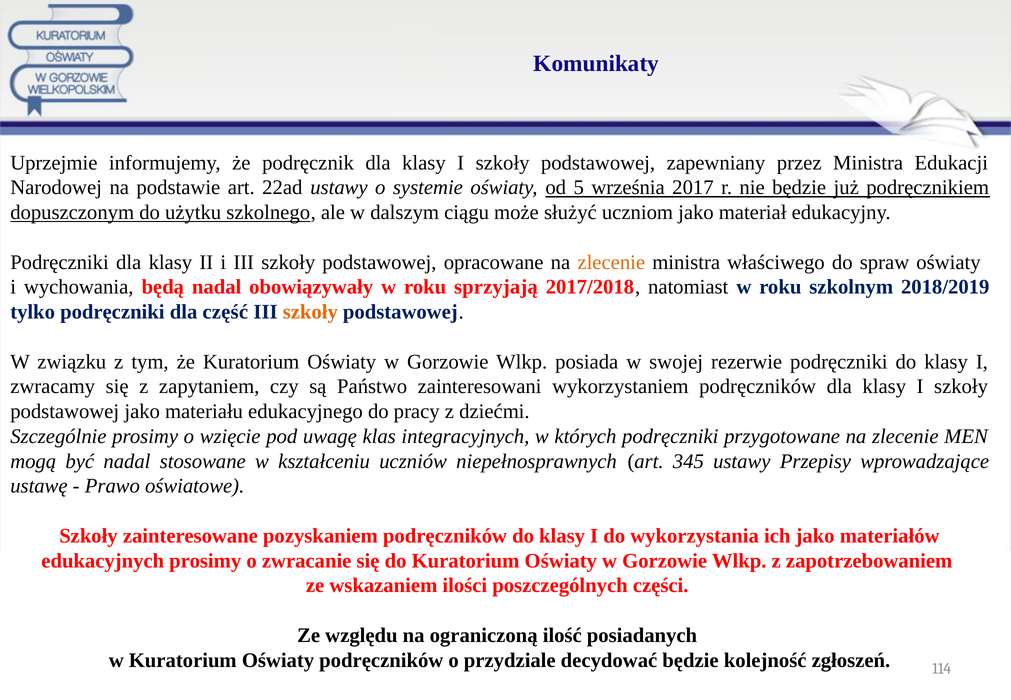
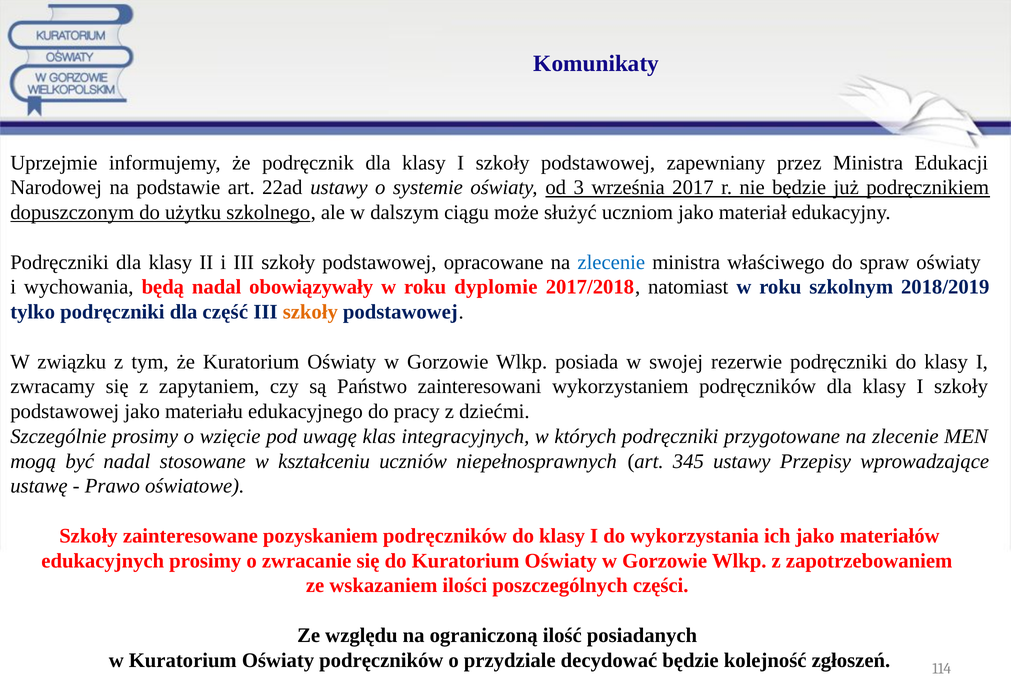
5: 5 -> 3 (579, 188)
zlecenie colour: orange -> blue (611, 262)
sprzyjają: sprzyjają -> dyplomie (496, 287)
